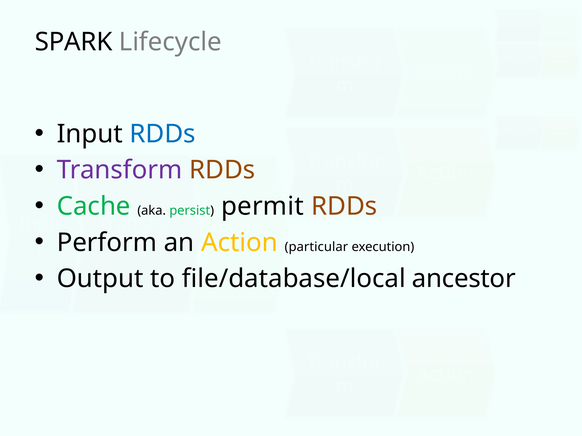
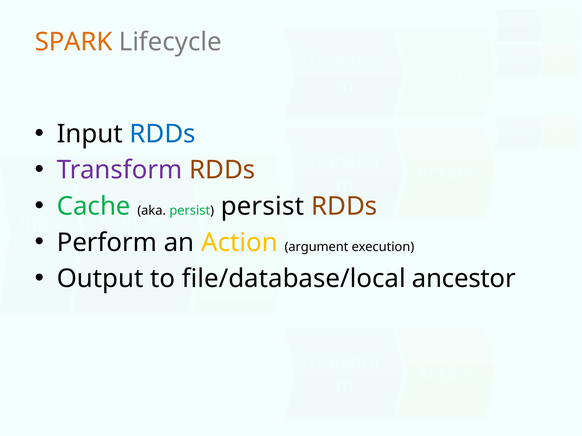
SPARK colour: black -> orange (74, 42)
persist permit: permit -> persist (262, 207)
particular: particular -> argument (316, 247)
